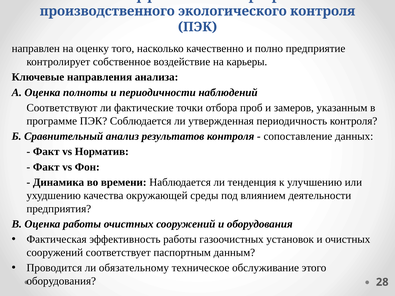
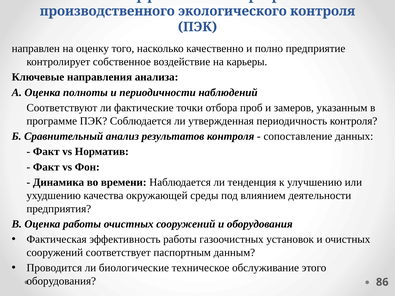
обязательному: обязательному -> биологические (134, 268)
28: 28 -> 86 (382, 282)
